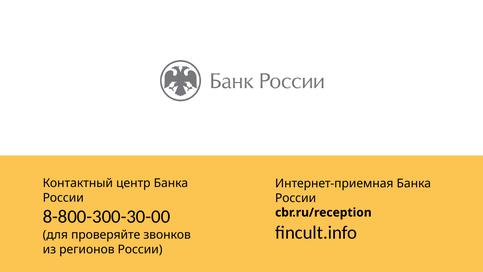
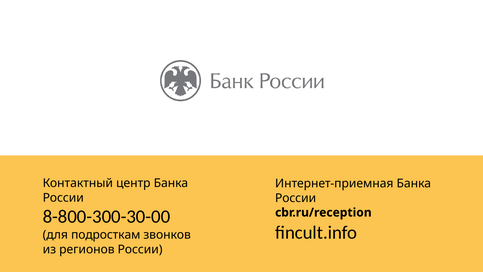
проверяйте: проверяйте -> подросткам (106, 235)
